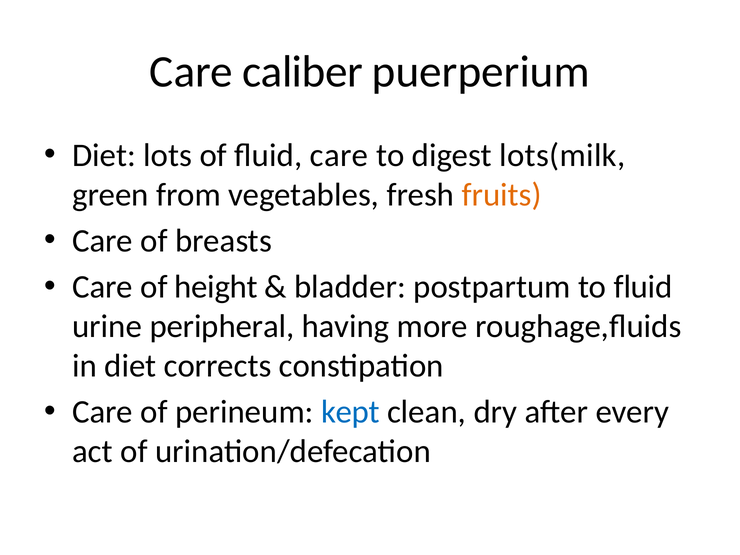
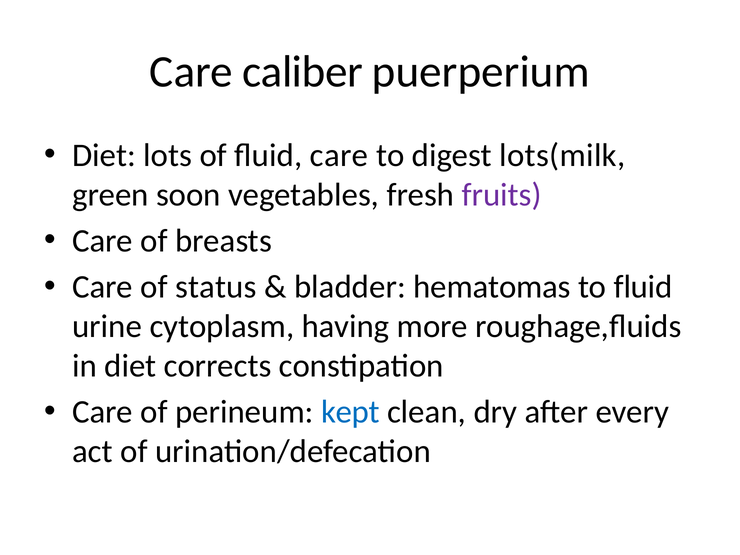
from: from -> soon (188, 195)
fruits colour: orange -> purple (502, 195)
height: height -> status (216, 287)
postpartum: postpartum -> hematomas (492, 287)
peripheral: peripheral -> cytoplasm (222, 326)
